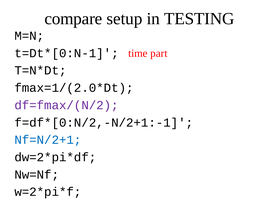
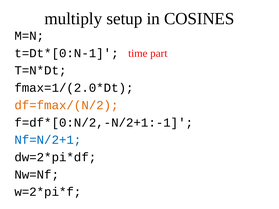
compare: compare -> multiply (73, 19)
TESTING: TESTING -> COSINES (199, 19)
df=fmax/(N/2 colour: purple -> orange (67, 105)
